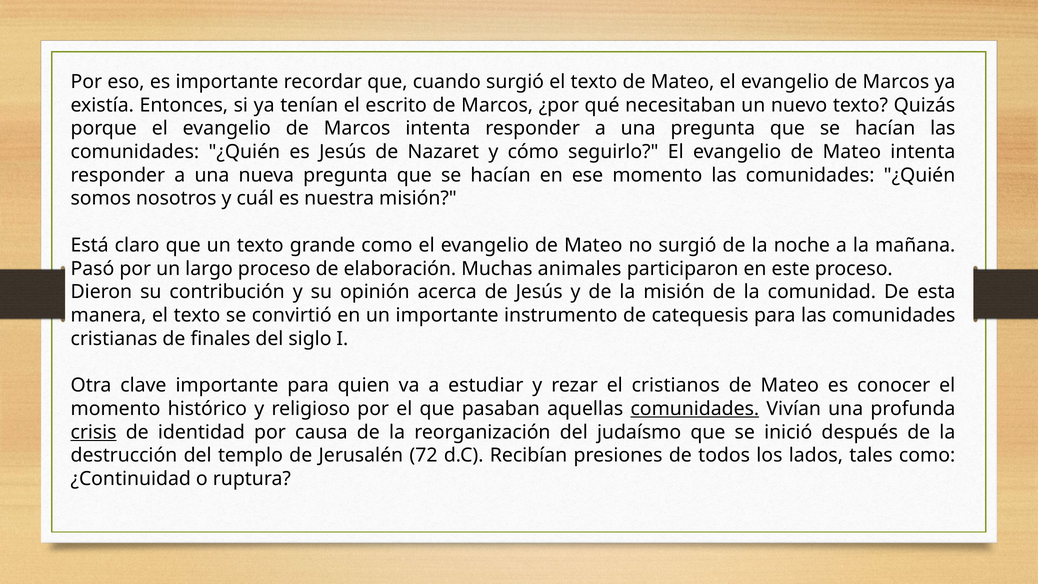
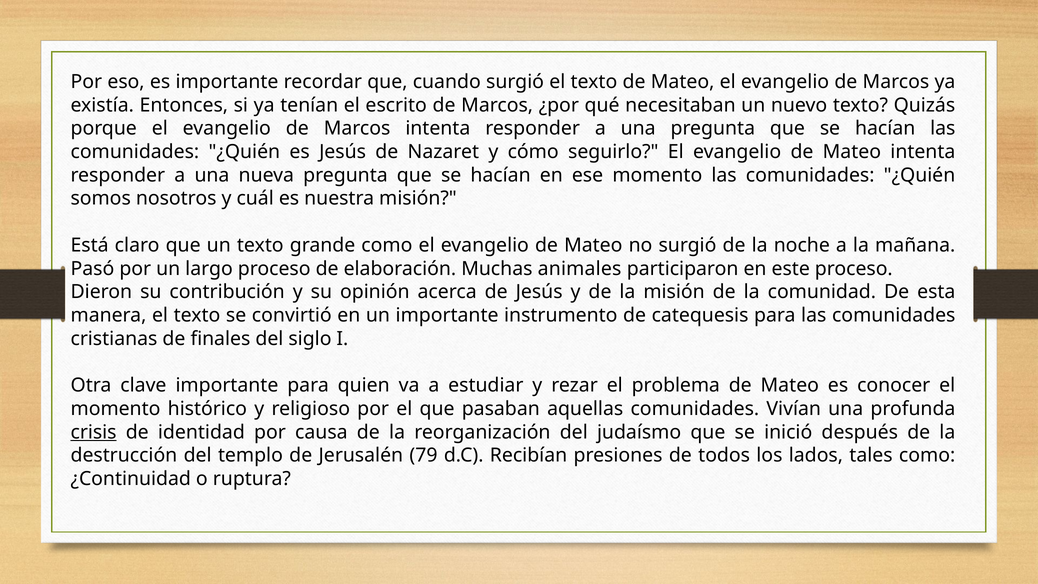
cristianos: cristianos -> problema (676, 385)
comunidades underline: present -> none (695, 409)
72: 72 -> 79 (423, 455)
